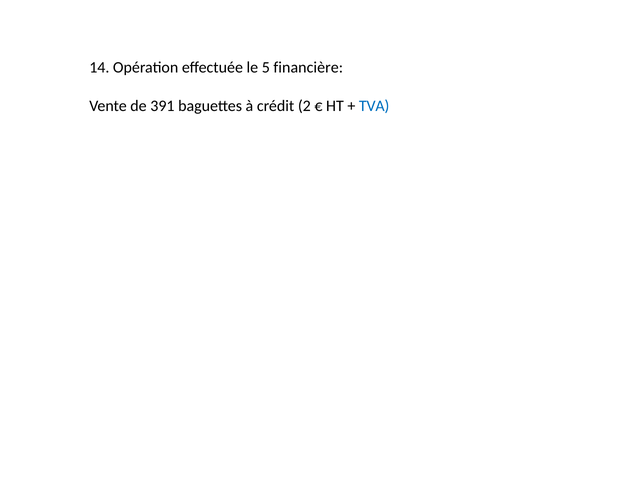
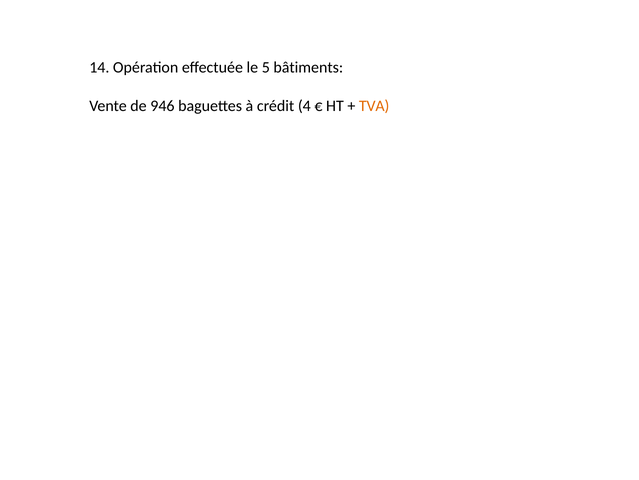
financière: financière -> bâtiments (308, 67)
391: 391 -> 946 (162, 106)
2: 2 -> 4 (304, 106)
TVA colour: blue -> orange (374, 106)
